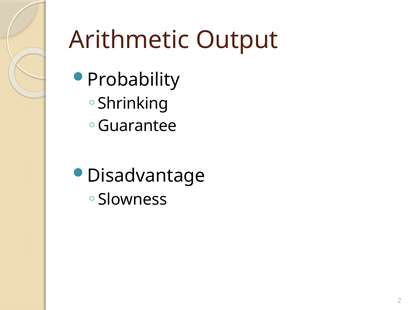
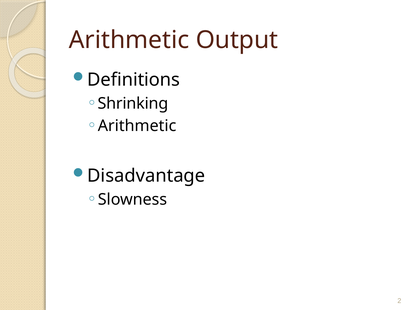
Probability: Probability -> Definitions (134, 80)
Guarantee: Guarantee -> Arithmetic (137, 126)
